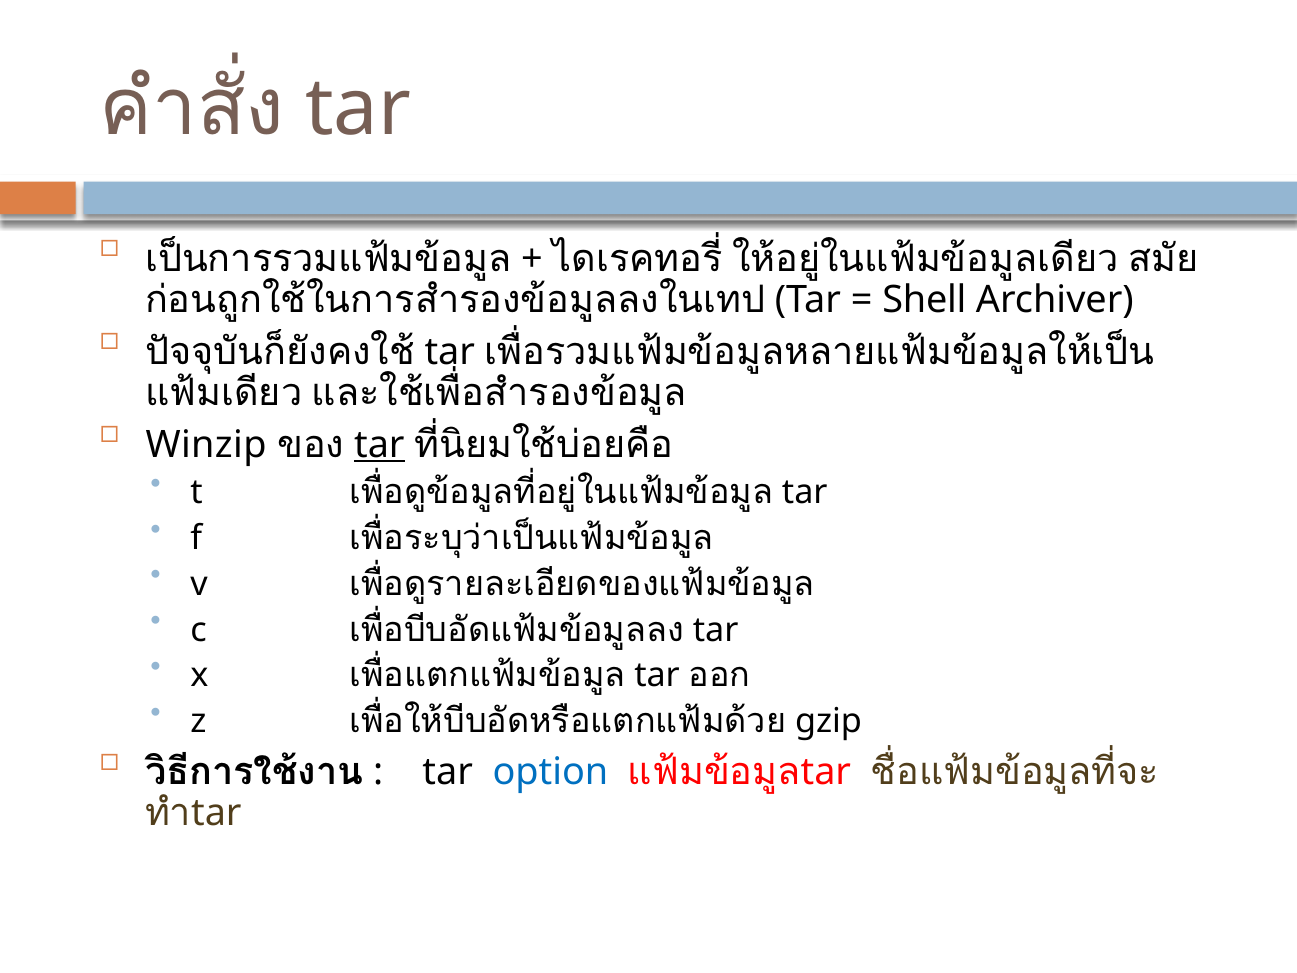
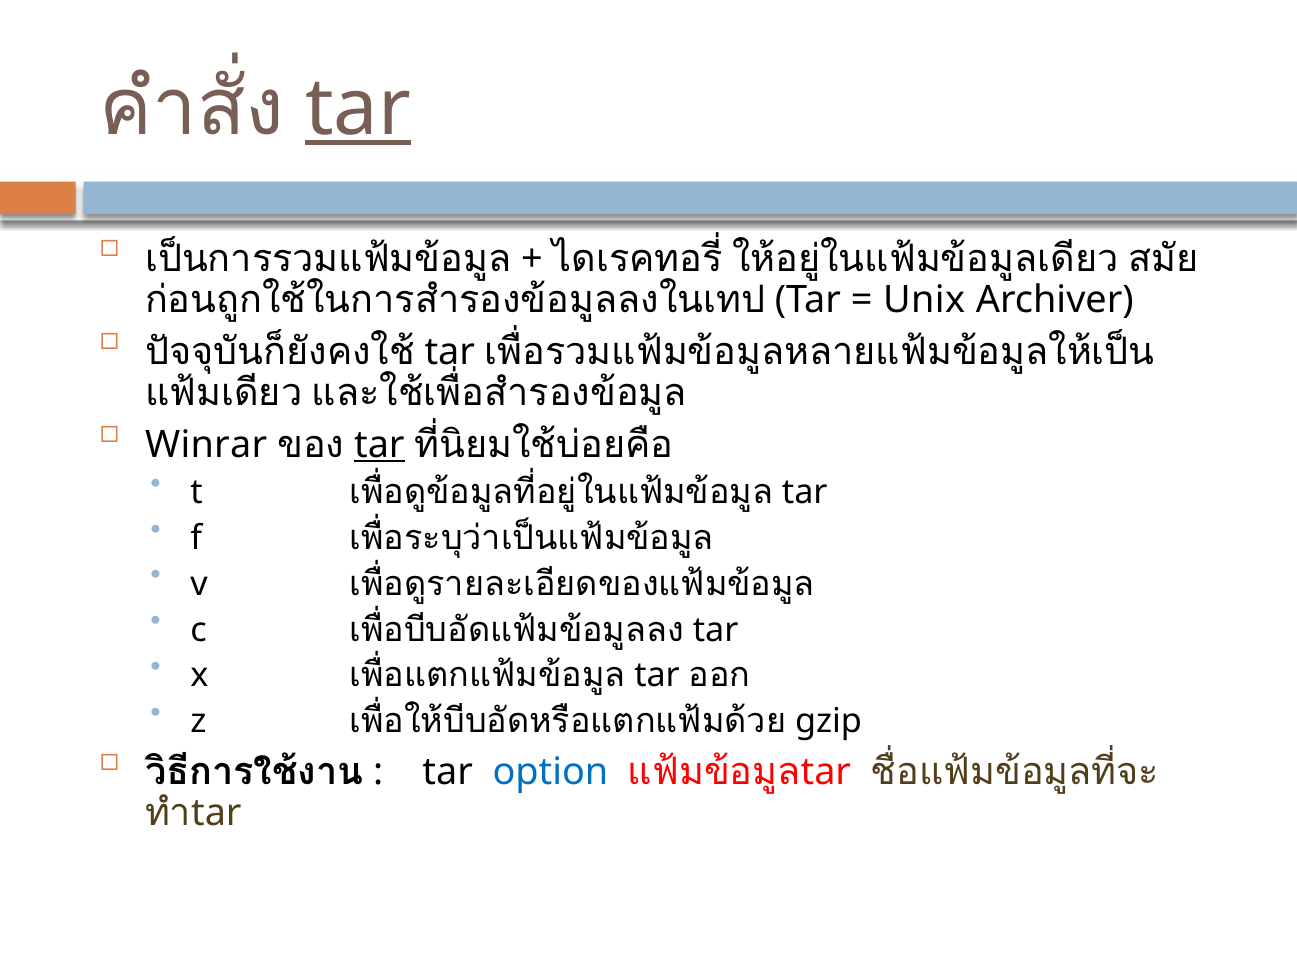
tar underline: none -> present (358, 108)
Shell: Shell -> Unix (924, 300)
Winzip: Winzip -> Winrar (206, 445)
